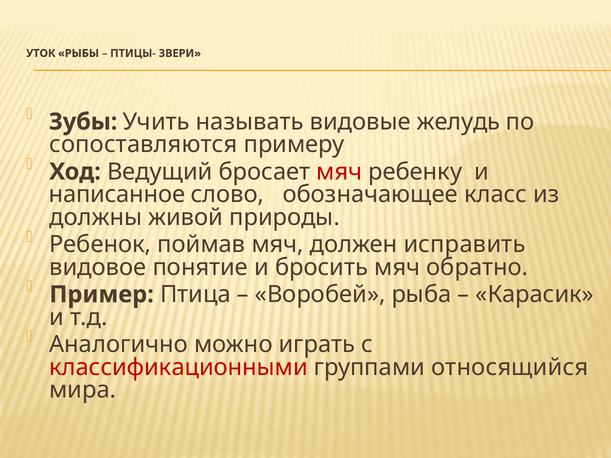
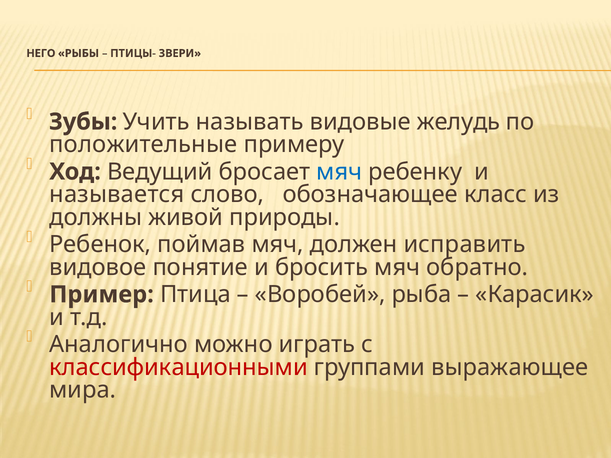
УТОК: УТОК -> НЕГО (41, 53)
сопоставляются: сопоставляются -> положительные (143, 145)
мяч colour: red -> blue (339, 172)
написанное: написанное -> называется (117, 195)
относящийся: относящийся -> выражающее (510, 367)
